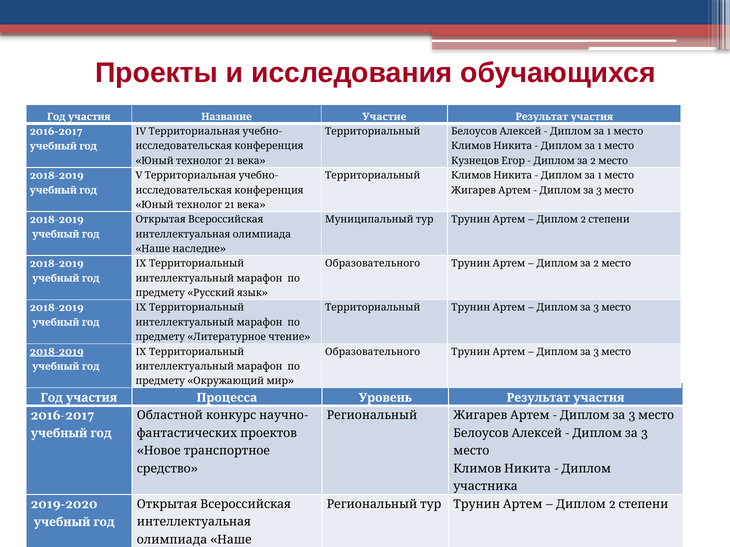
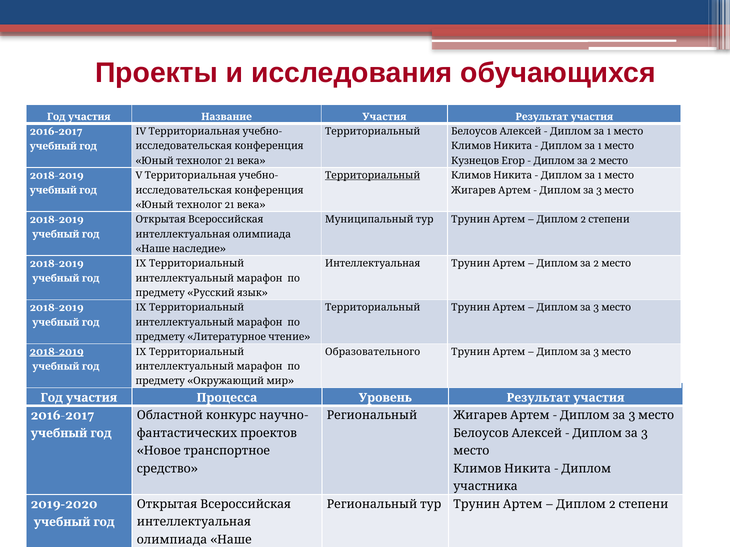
Название Участие: Участие -> Участия (384, 117)
Территориальный underline: none -> present (373, 176)
Образовательного: Образовательного -> Интеллектуальная (373, 264)
